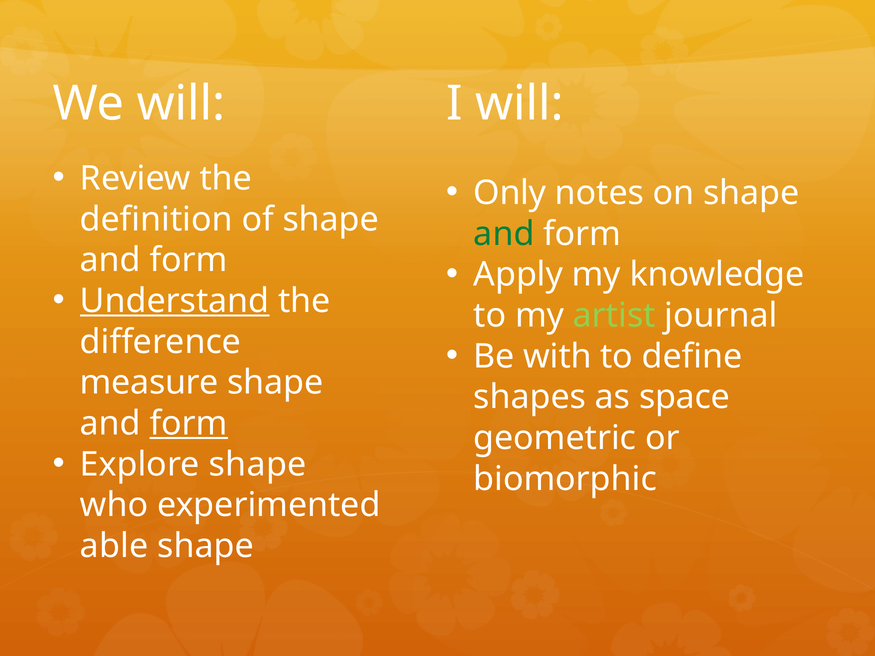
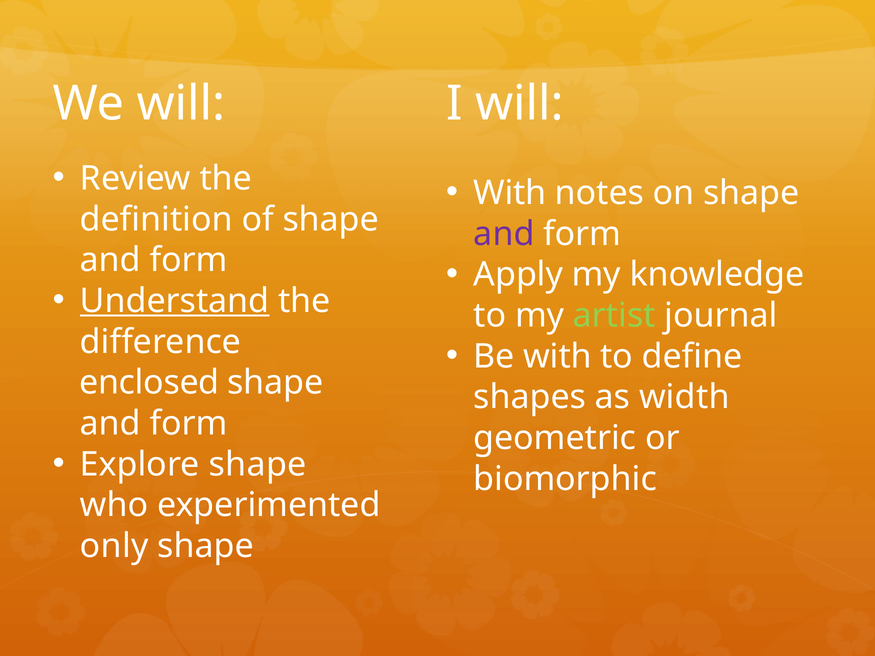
Only: Only -> With (510, 193)
and colour: green -> purple (504, 234)
measure: measure -> enclosed (149, 383)
space: space -> width (684, 397)
form underline: present -> none (189, 424)
able: able -> only (114, 546)
